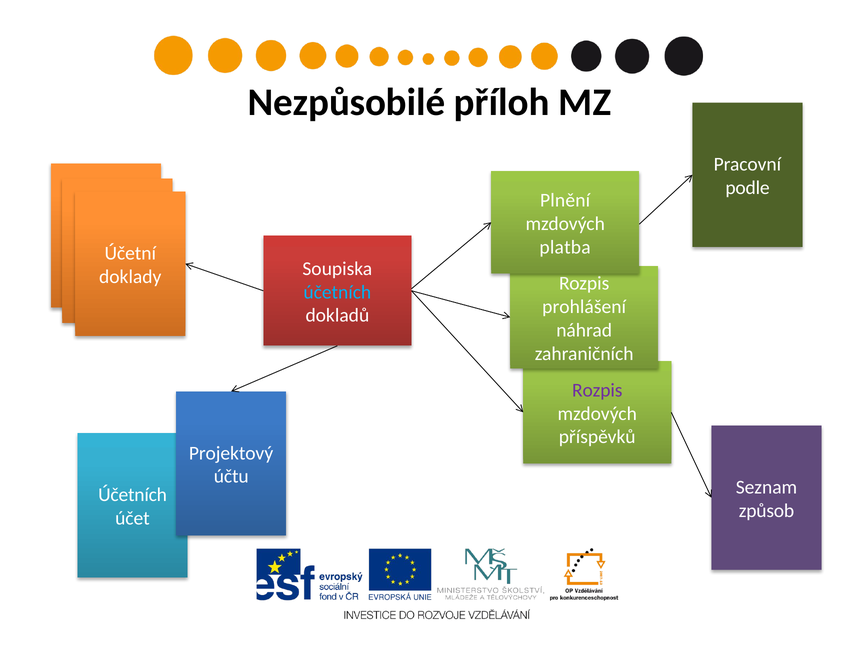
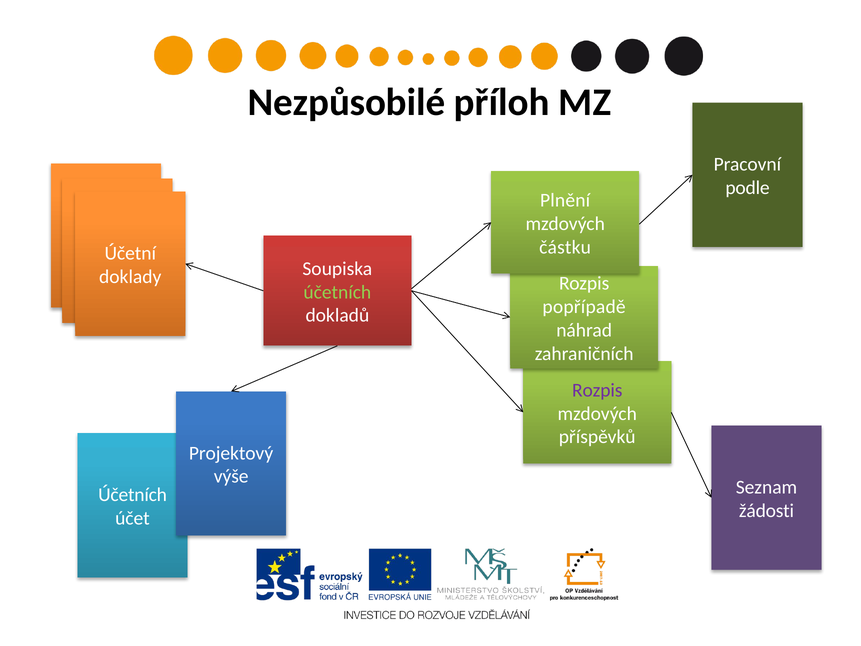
platba: platba -> částku (565, 247)
účetních colour: light blue -> light green (337, 292)
prohlášení: prohlášení -> popřípadě (584, 307)
účtu: účtu -> výše (231, 476)
způsob: způsob -> žádosti (766, 511)
